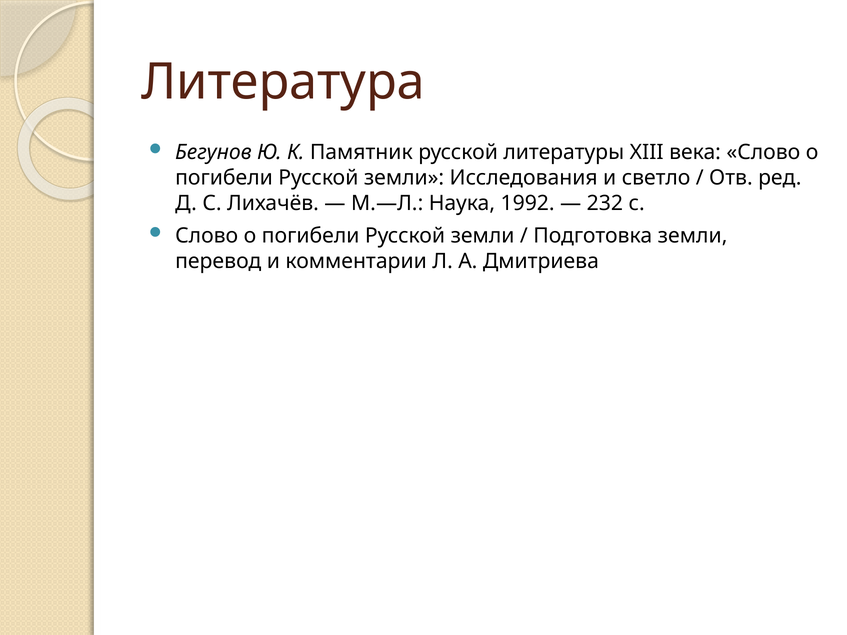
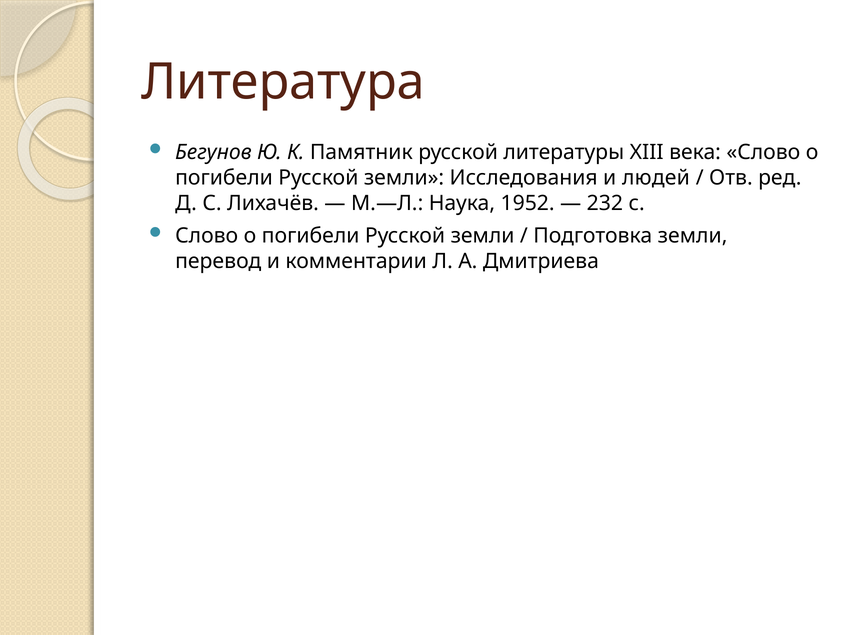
светло: светло -> людей (656, 178)
1992: 1992 -> 1952 (528, 203)
